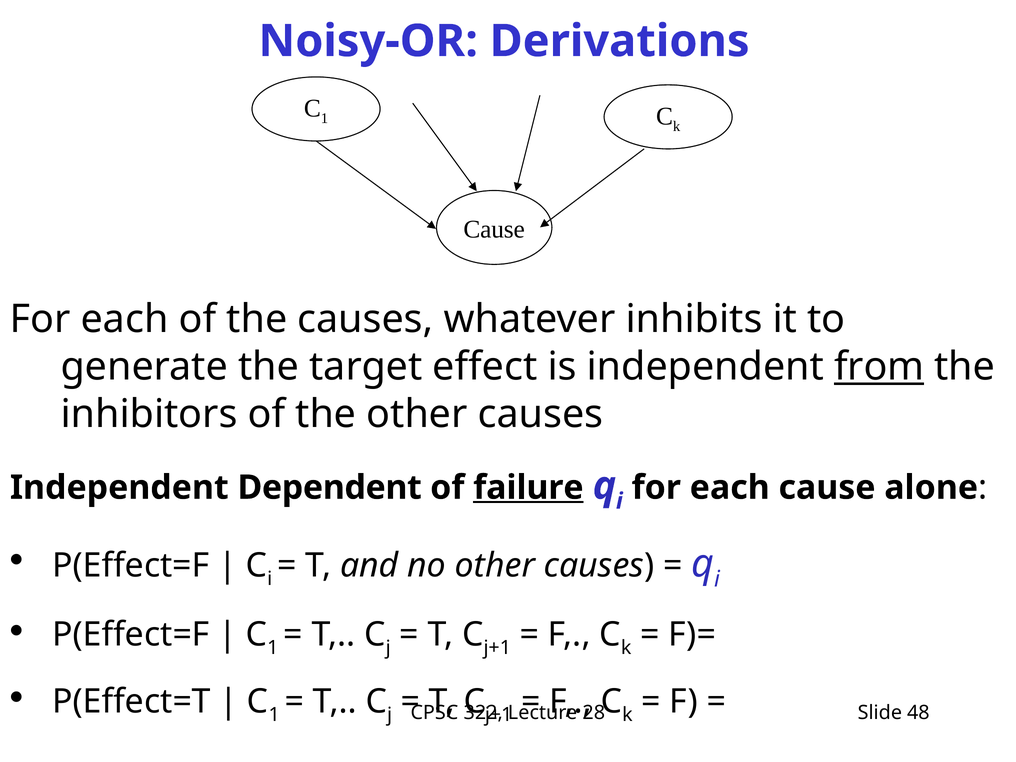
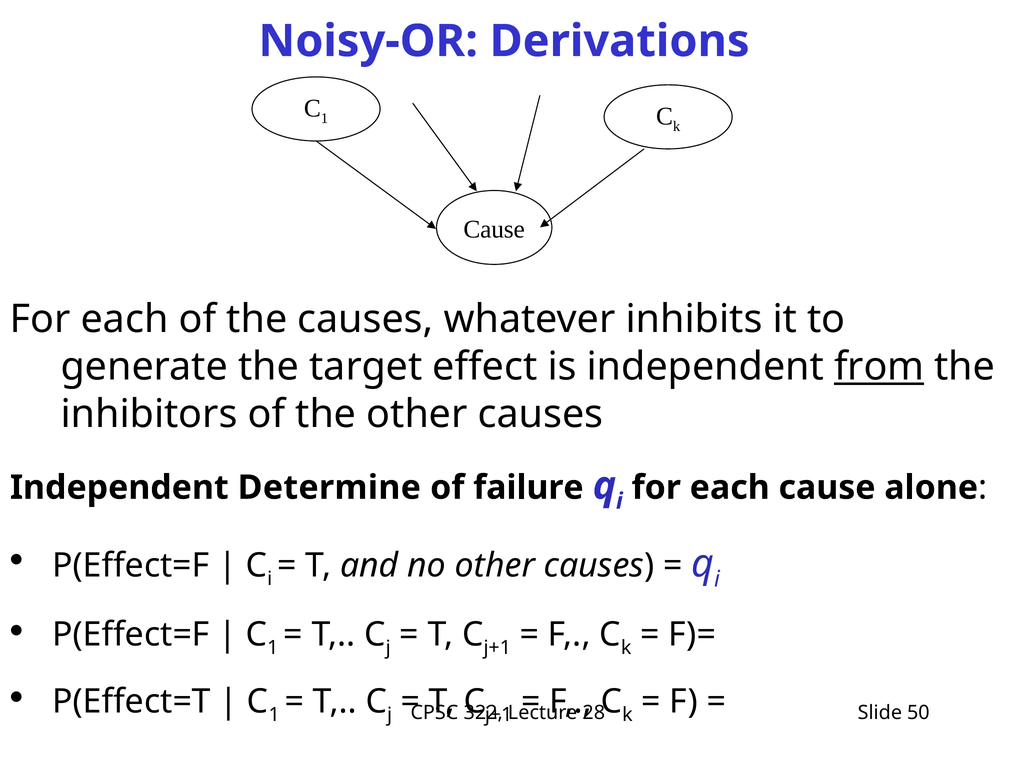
Dependent: Dependent -> Determine (329, 488)
failure underline: present -> none (528, 488)
48: 48 -> 50 (918, 713)
